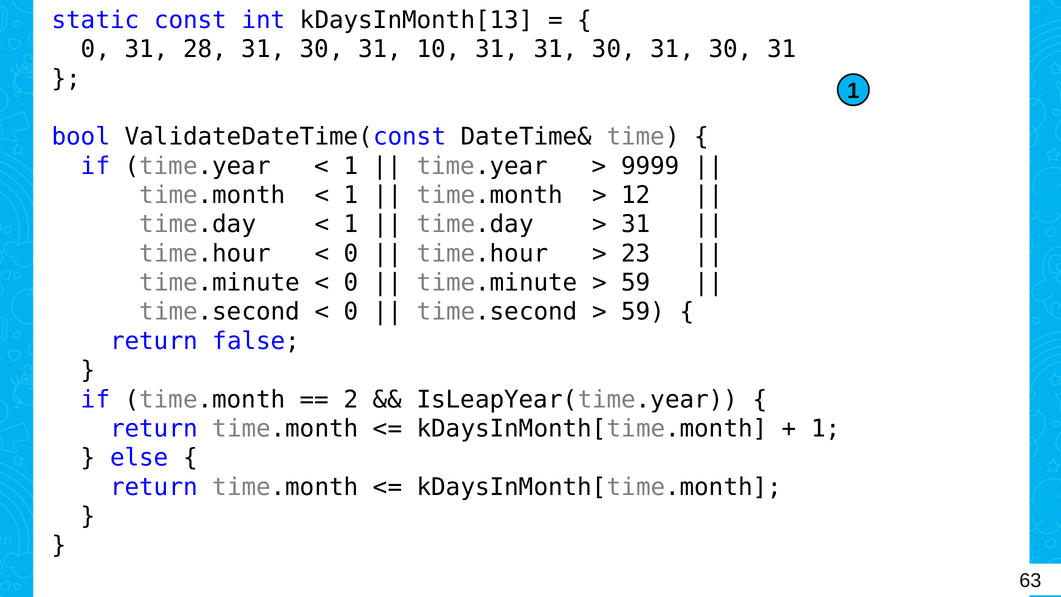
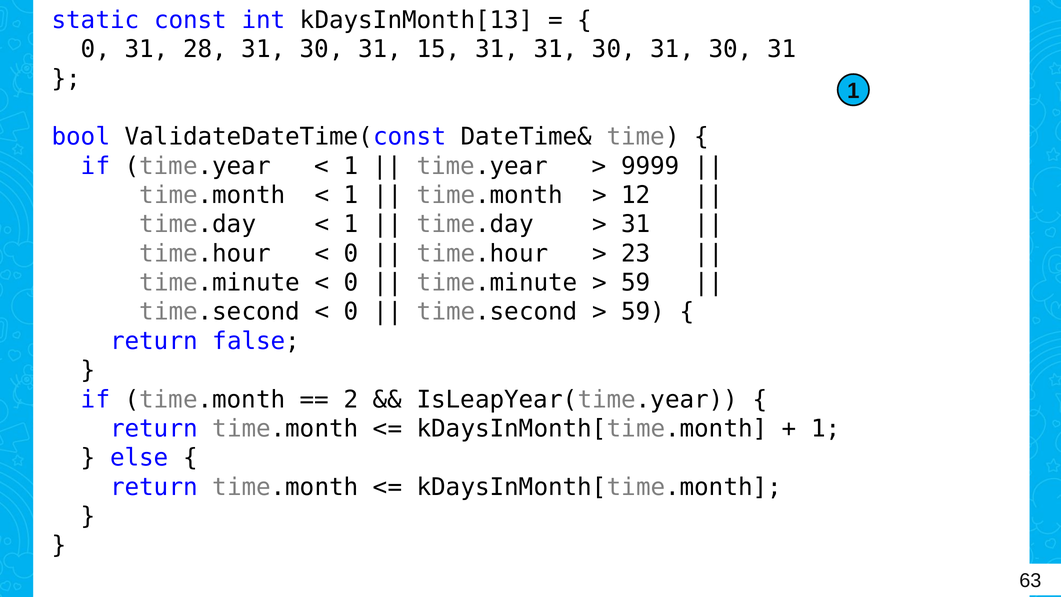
10: 10 -> 15 (439, 49)
